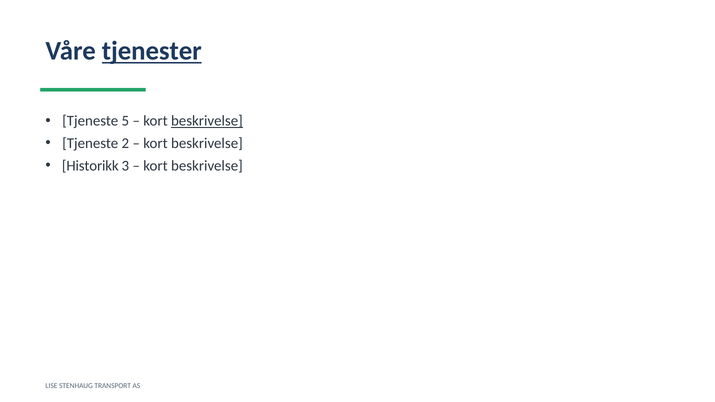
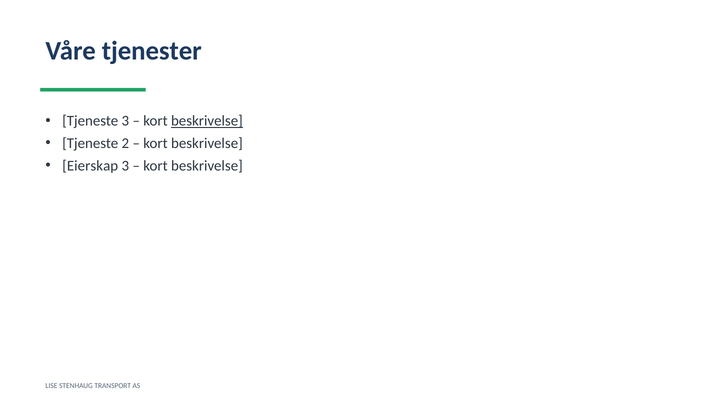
tjenester underline: present -> none (152, 51)
Tjeneste 5: 5 -> 3 (125, 121)
Historikk: Historikk -> Eierskap (90, 166)
